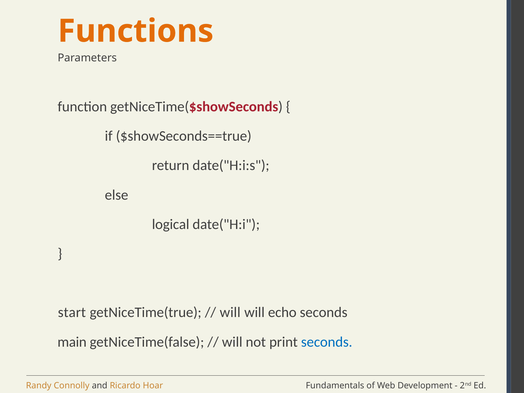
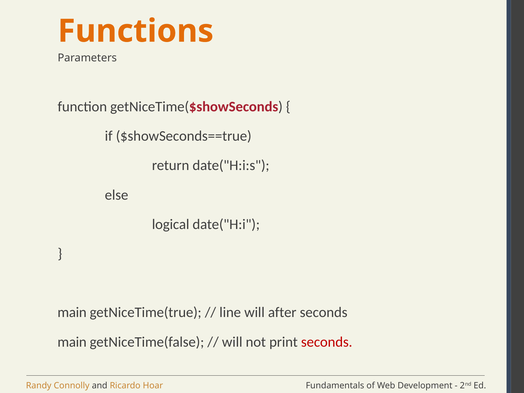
start: start -> main (72, 313)
will: will -> line (230, 313)
echo: echo -> after (282, 313)
seconds colour: blue -> red (327, 342)
